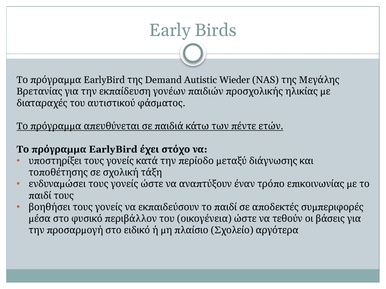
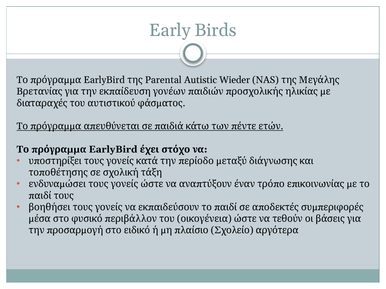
Demand: Demand -> Parental (163, 80)
